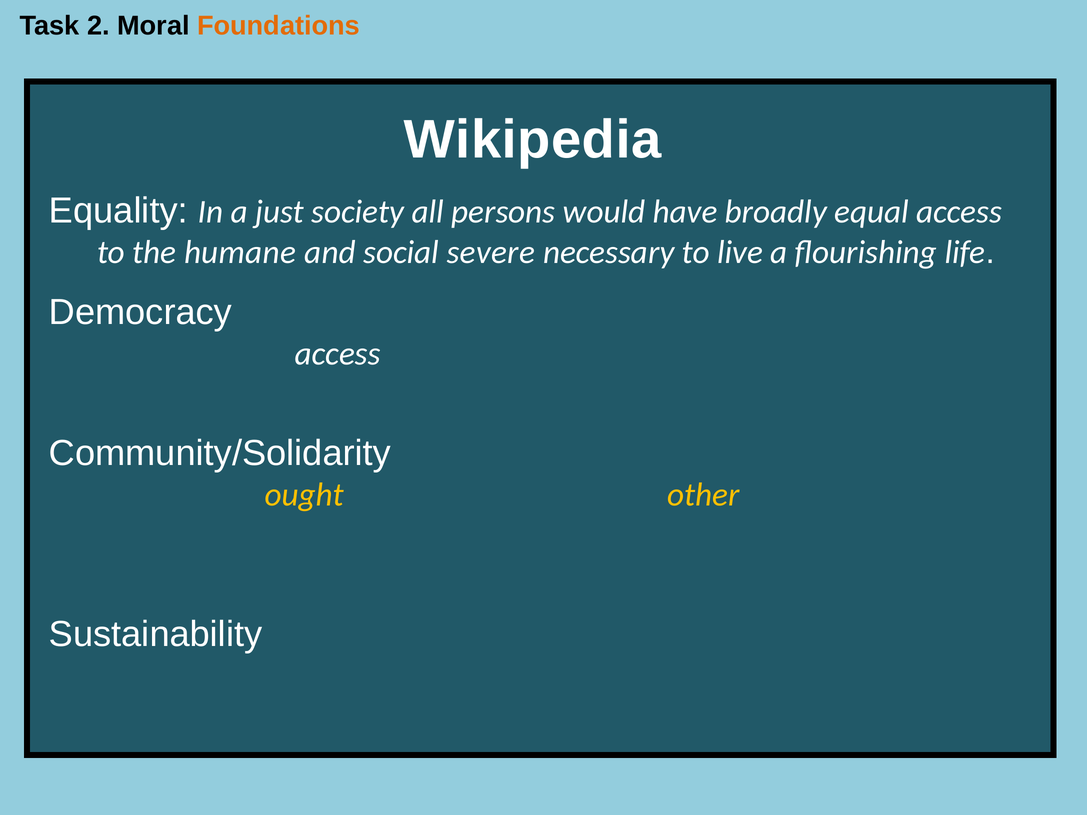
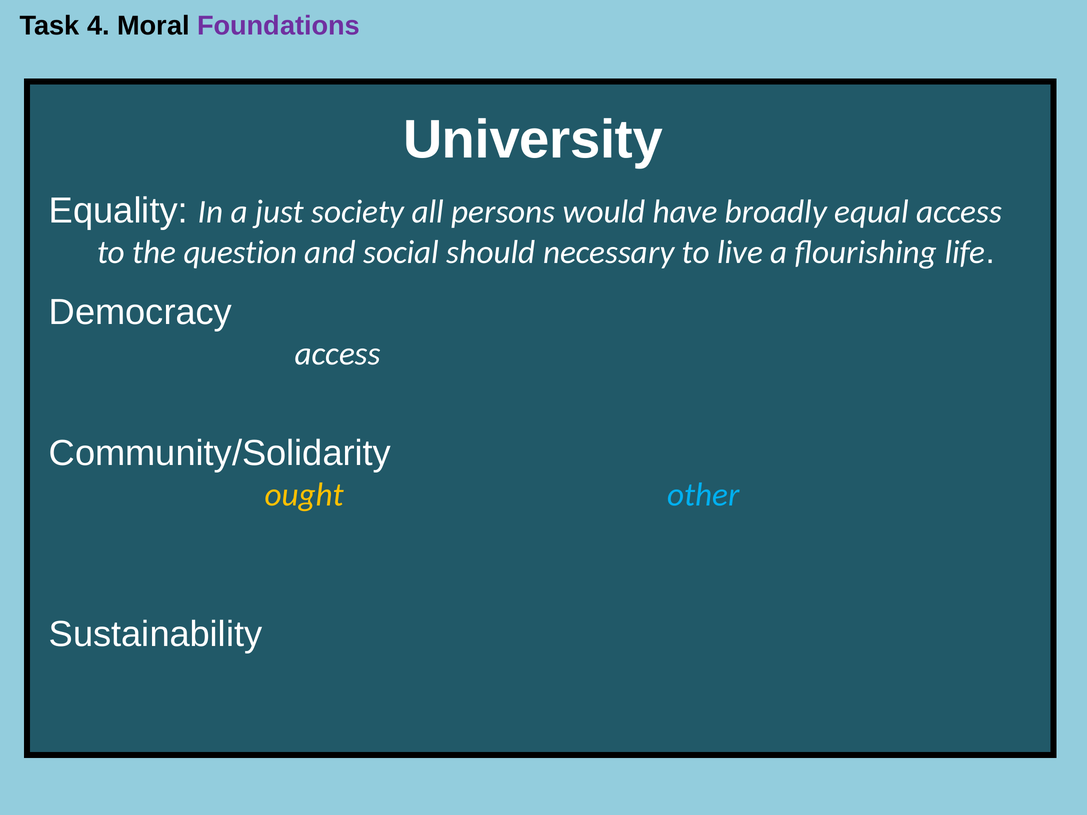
2: 2 -> 4 (98, 26)
Foundations colour: orange -> purple (279, 26)
Wikipedia: Wikipedia -> University (533, 140)
humane: humane -> question (240, 252)
social severe: severe -> should (491, 252)
other colour: yellow -> light blue (703, 495)
